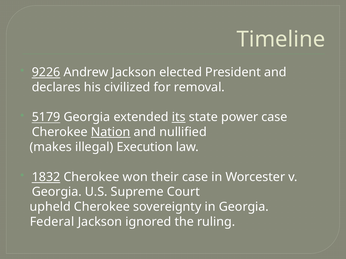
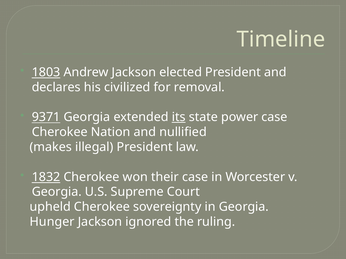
9226: 9226 -> 1803 (46, 72)
5179: 5179 -> 9371 (46, 117)
Nation underline: present -> none (111, 132)
illegal Execution: Execution -> President (145, 147)
Federal: Federal -> Hunger (52, 222)
